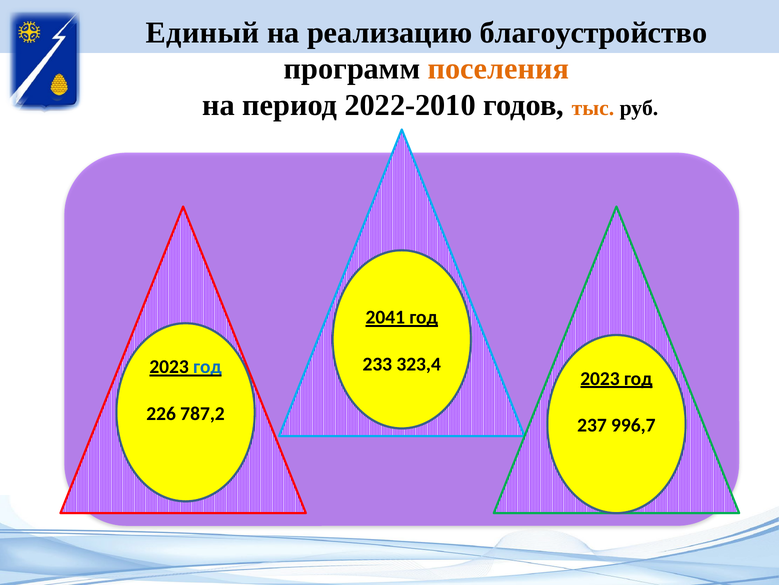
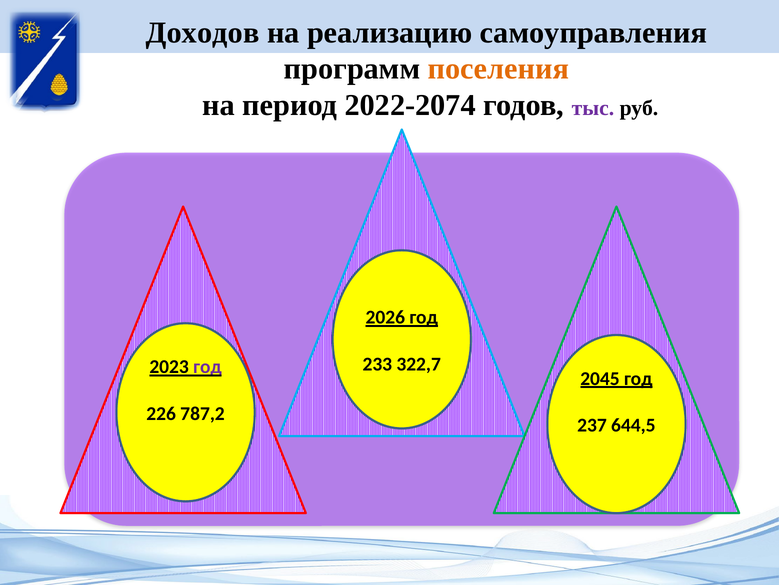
Единый: Единый -> Доходов (203, 33)
благоустройство: благоустройство -> самоуправления (594, 33)
2022-2010: 2022-2010 -> 2022-2074 (410, 105)
тыс colour: orange -> purple (593, 108)
2041: 2041 -> 2026 (385, 317)
323,4: 323,4 -> 322,7 (419, 364)
год colour: blue -> purple (207, 366)
2023: 2023 -> 2045 (600, 378)
996,7: 996,7 -> 644,5 (633, 425)
